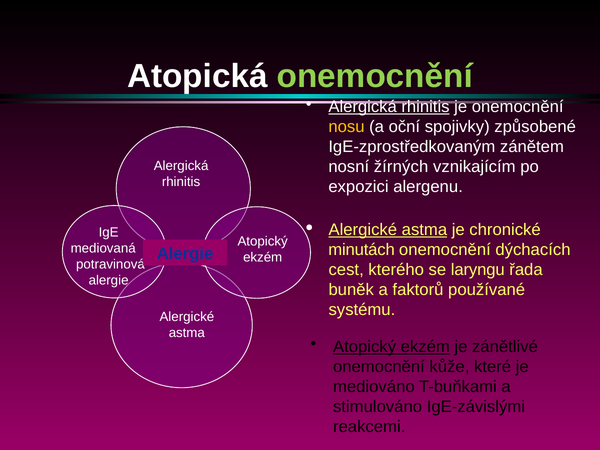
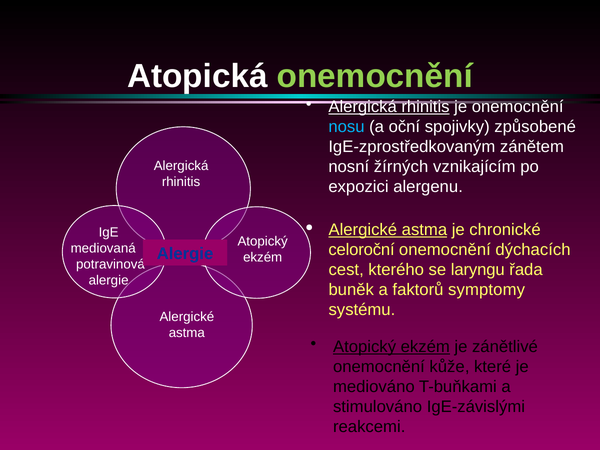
nosu colour: yellow -> light blue (346, 127)
minutách: minutách -> celoroční (362, 250)
používané: používané -> symptomy (487, 290)
